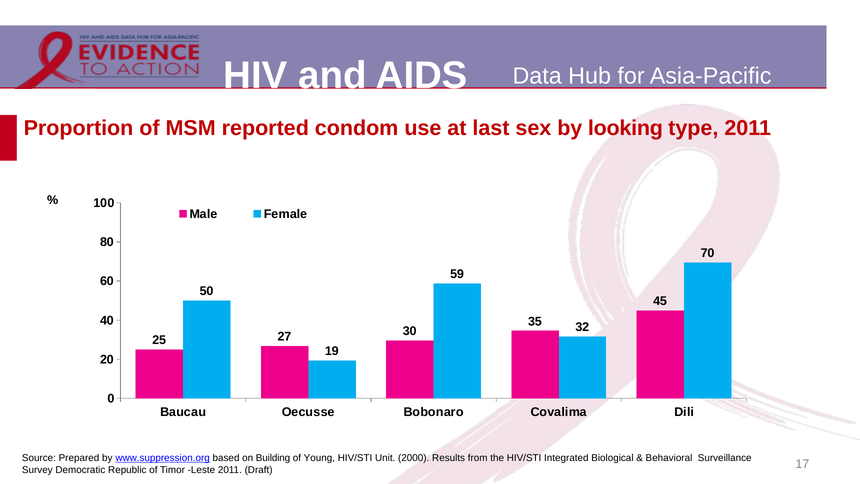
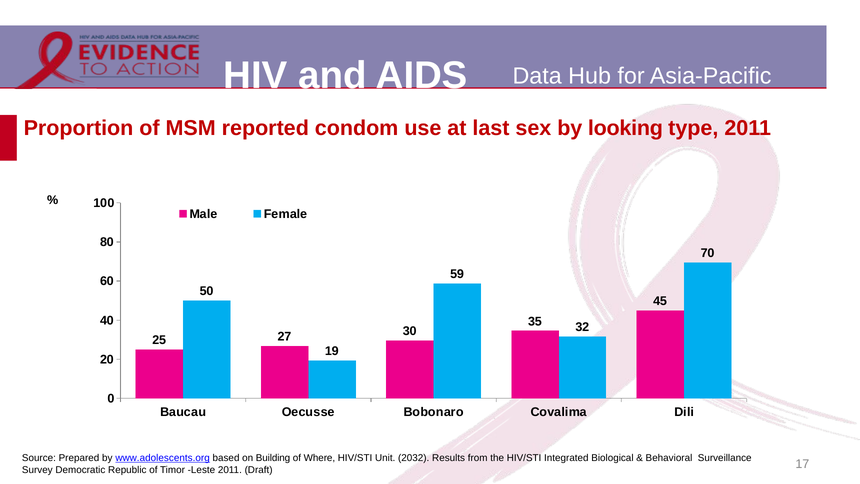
www.suppression.org: www.suppression.org -> www.adolescents.org (163, 458)
Young: Young -> Where (319, 458)
2000: 2000 -> 2032 (414, 458)
